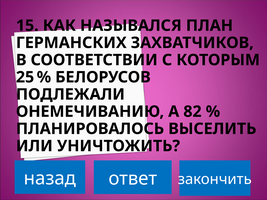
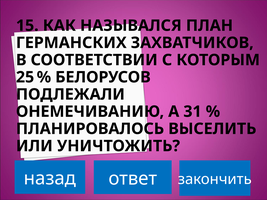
82: 82 -> 31 (192, 112)
